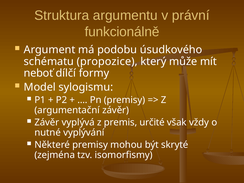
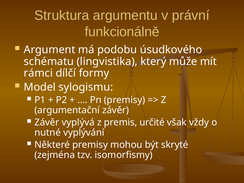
propozice: propozice -> lingvistika (107, 61)
neboť: neboť -> rámci (38, 73)
